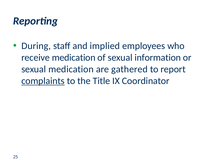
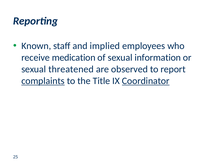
During: During -> Known (36, 46)
sexual medication: medication -> threatened (71, 69)
gathered: gathered -> observed (129, 69)
Coordinator underline: none -> present (146, 81)
